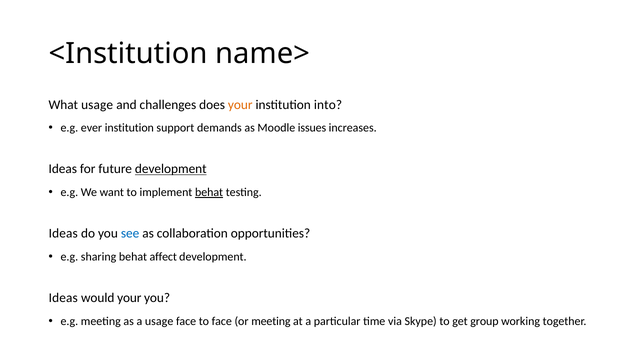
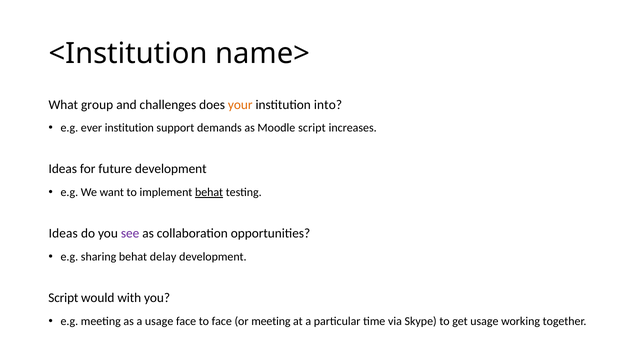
What usage: usage -> group (97, 104)
Moodle issues: issues -> script (312, 128)
development underline: present -> none (171, 169)
see colour: blue -> purple (130, 233)
affect: affect -> delay (163, 256)
Ideas: Ideas -> Script (63, 297)
would your: your -> with (129, 297)
get group: group -> usage (484, 321)
